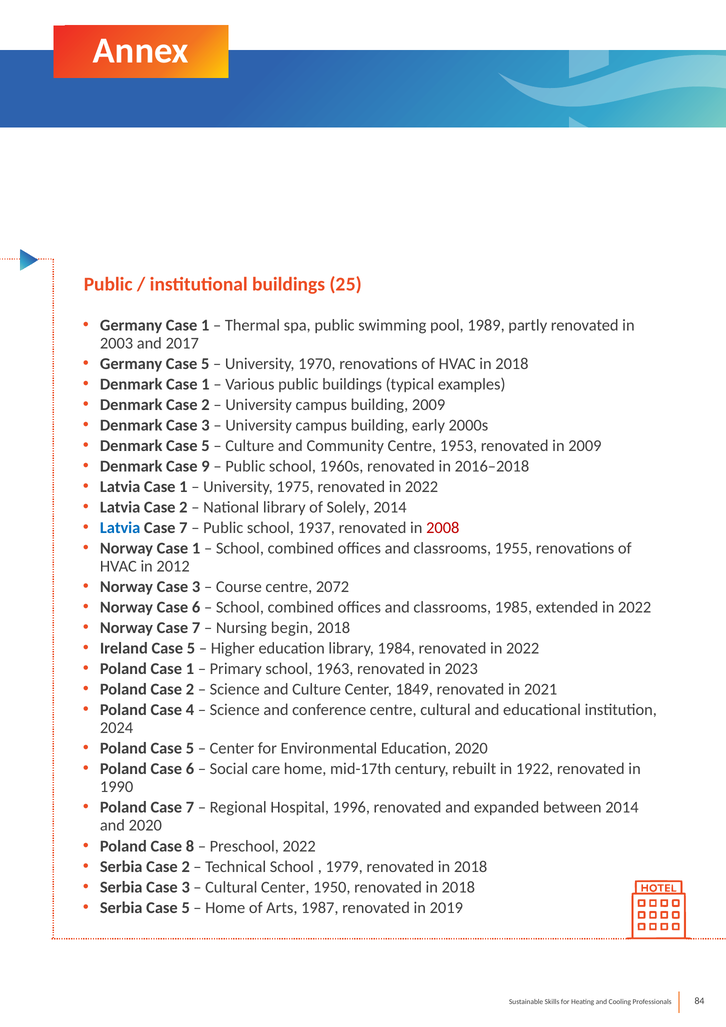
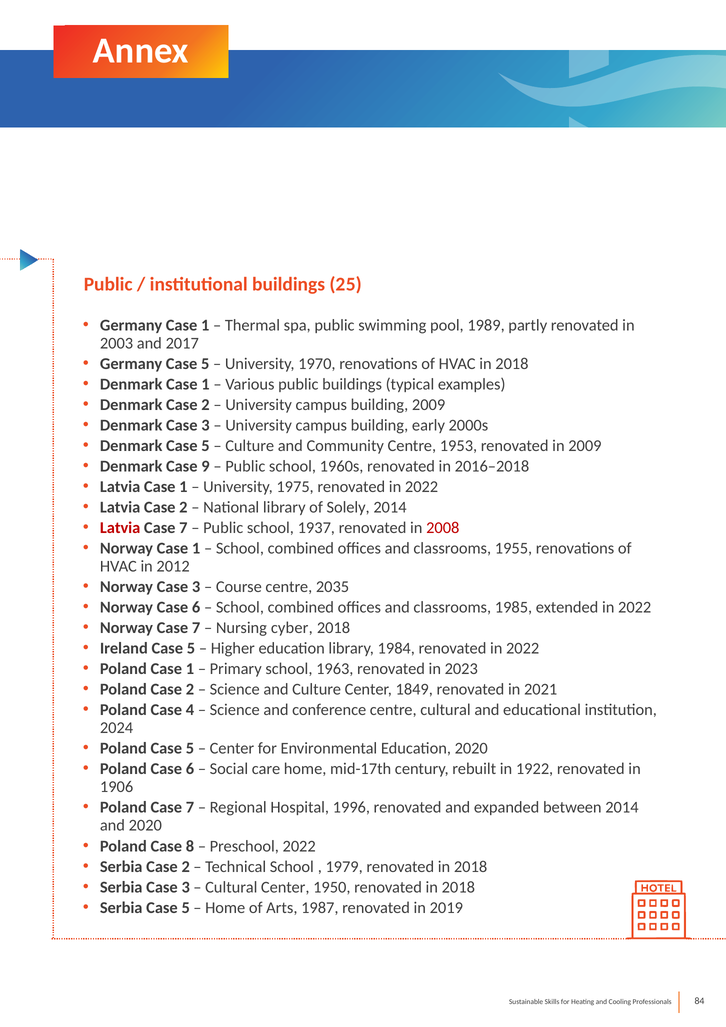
Latvia colour: blue -> red (120, 528)
2072: 2072 -> 2035 (333, 587)
begin: begin -> cyber (292, 628)
1990: 1990 -> 1906 (117, 787)
